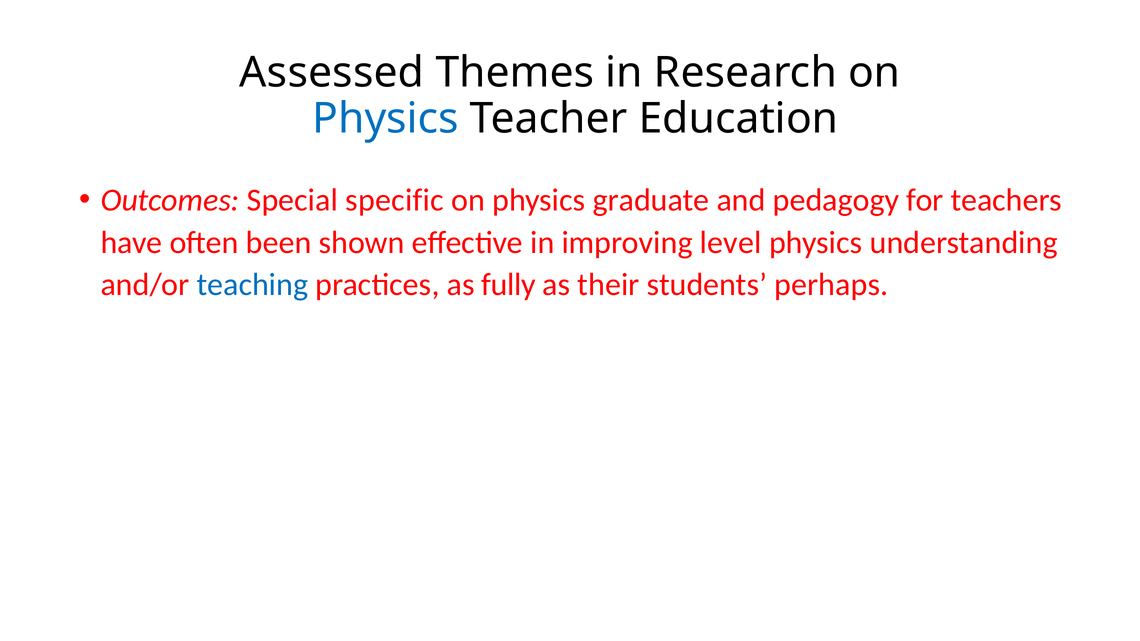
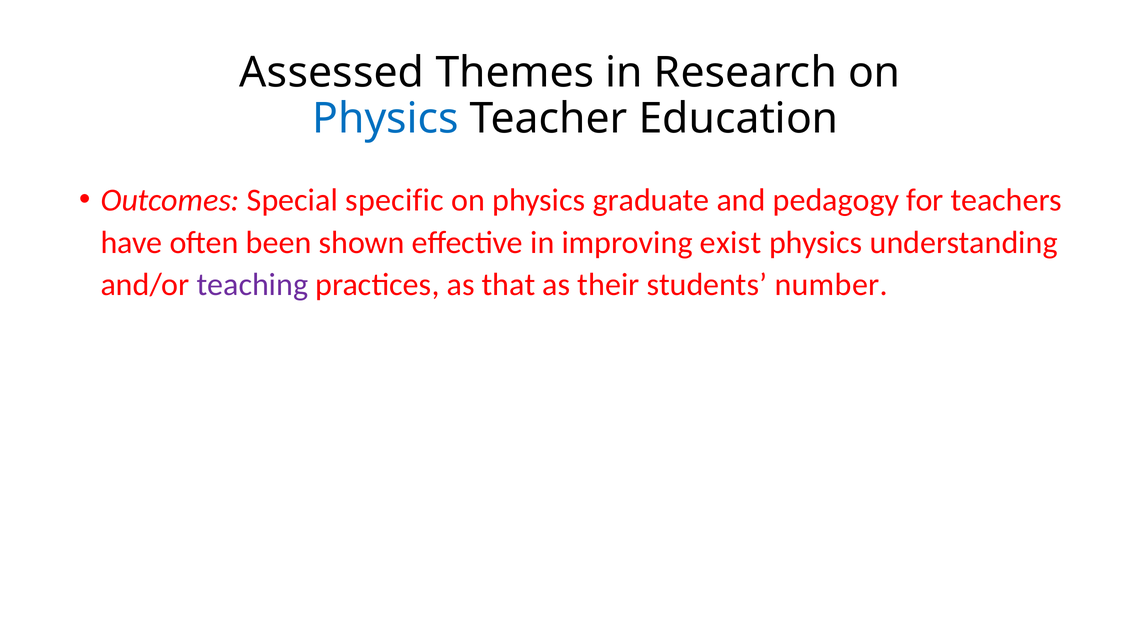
level: level -> exist (731, 243)
teaching colour: blue -> purple (252, 285)
fully: fully -> that (508, 285)
perhaps: perhaps -> number (831, 285)
